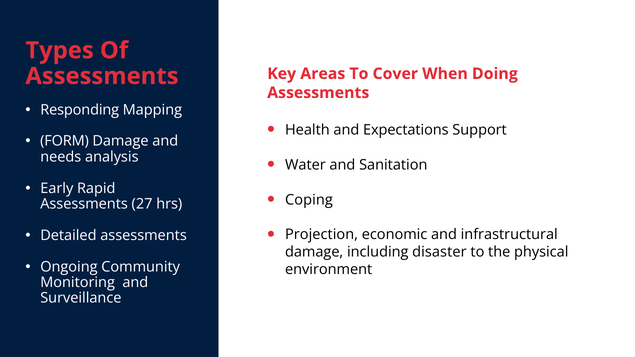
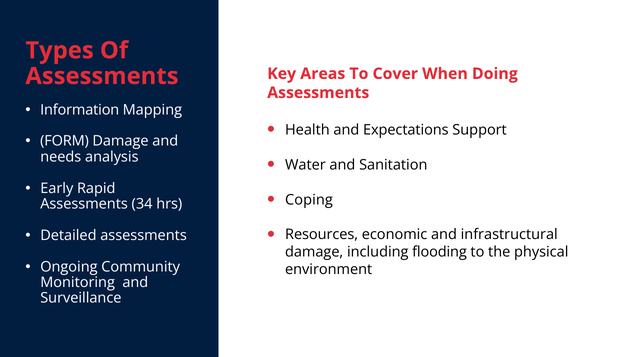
Responding: Responding -> Information (80, 110)
27: 27 -> 34 (142, 204)
Projection: Projection -> Resources (322, 235)
disaster: disaster -> flooding (440, 252)
